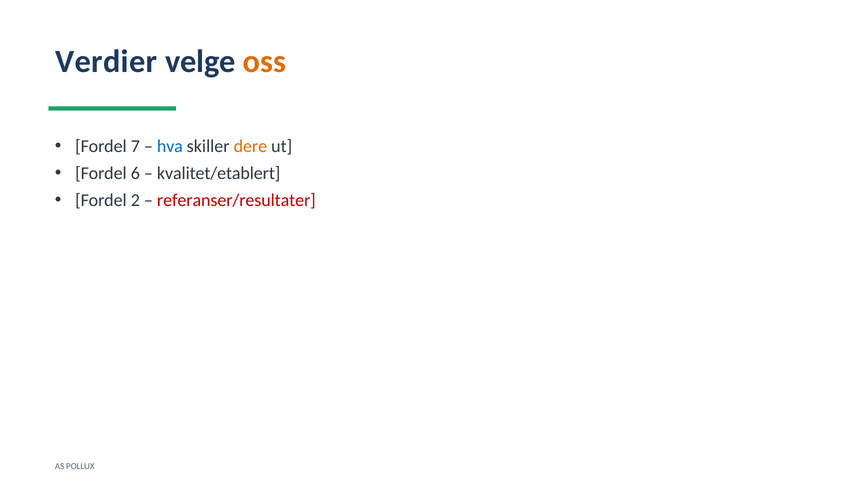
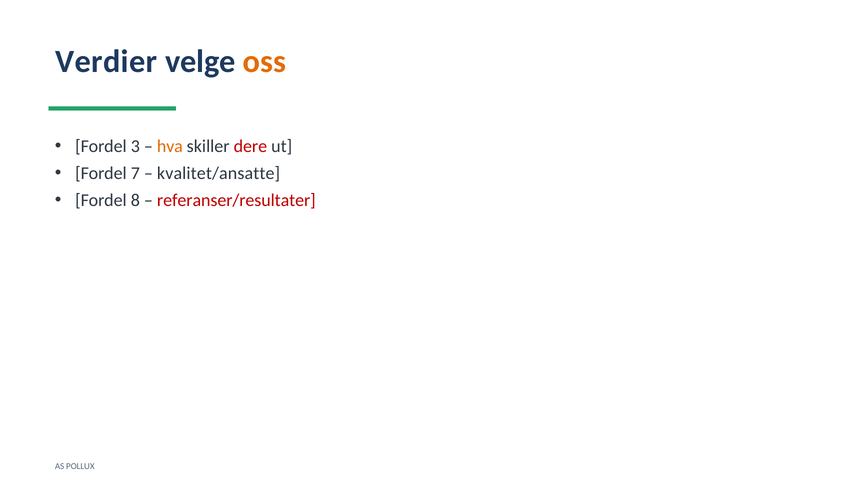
7: 7 -> 3 (135, 146)
hva colour: blue -> orange (170, 146)
dere colour: orange -> red (250, 146)
6: 6 -> 7 (135, 173)
kvalitet/etablert: kvalitet/etablert -> kvalitet/ansatte (219, 173)
2: 2 -> 8 (135, 200)
